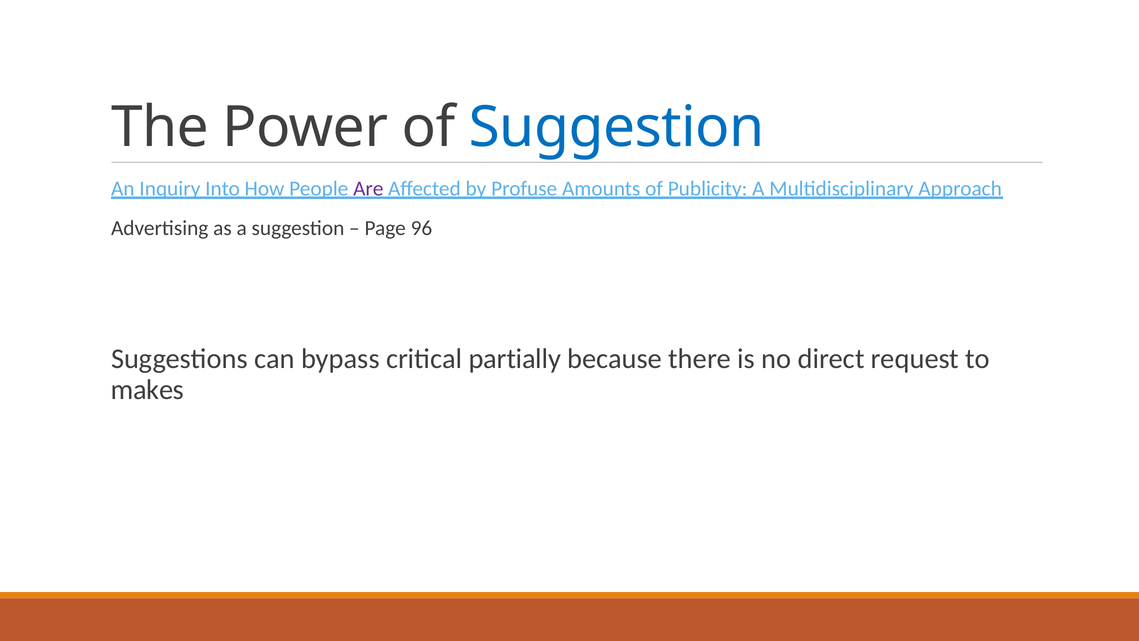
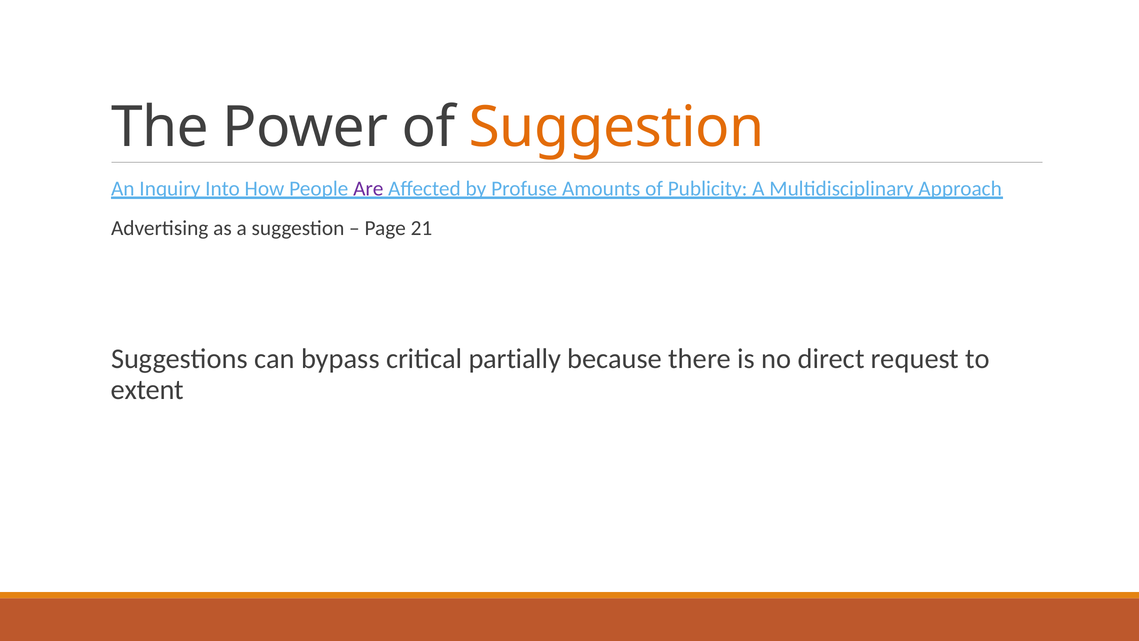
Suggestion colour: blue -> orange (617, 128)
96: 96 -> 21 (421, 228)
makes: makes -> extent (147, 389)
